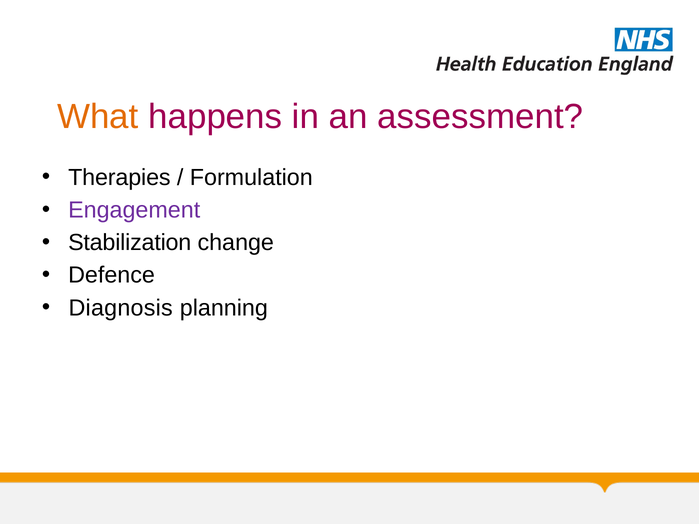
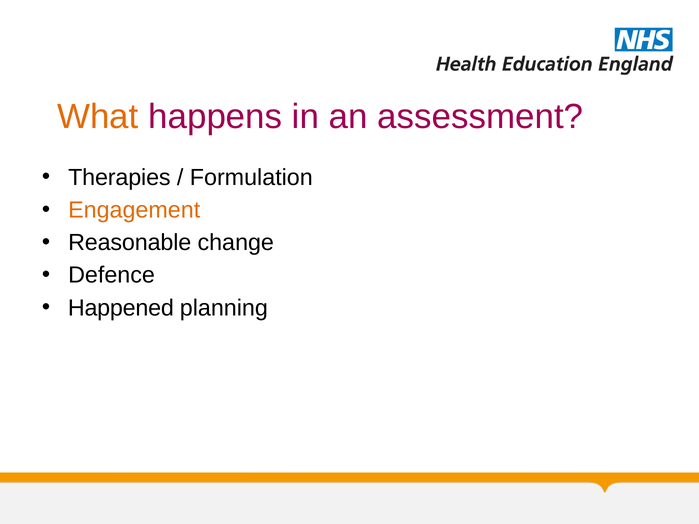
Engagement colour: purple -> orange (134, 210)
Stabilization: Stabilization -> Reasonable (130, 243)
Diagnosis: Diagnosis -> Happened (121, 308)
